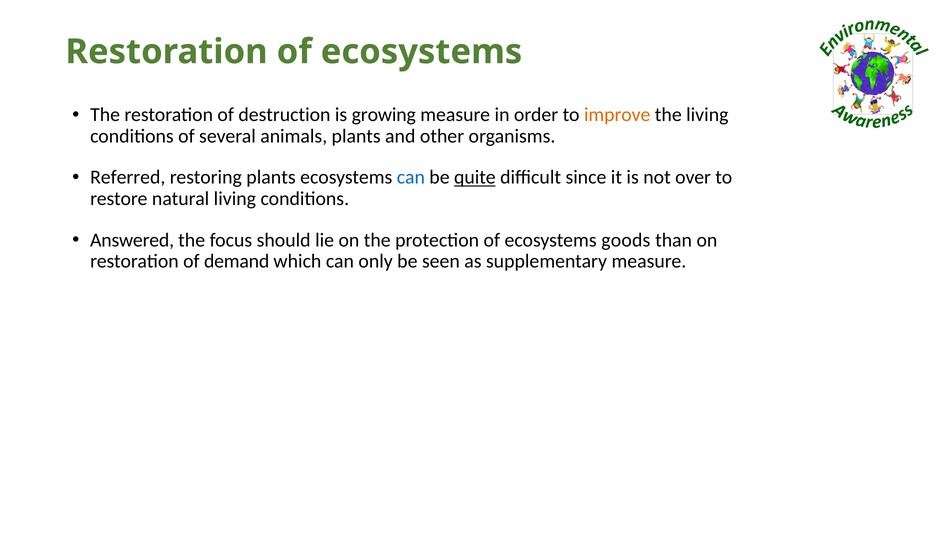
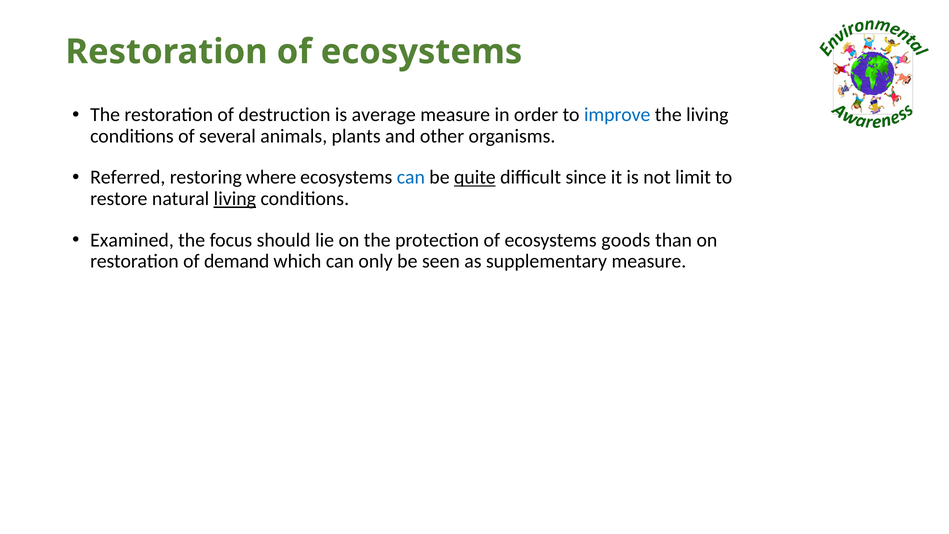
growing: growing -> average (384, 115)
improve colour: orange -> blue (617, 115)
restoring plants: plants -> where (271, 177)
over: over -> limit (693, 177)
living underline: none -> present (235, 199)
Answered: Answered -> Examined (132, 240)
